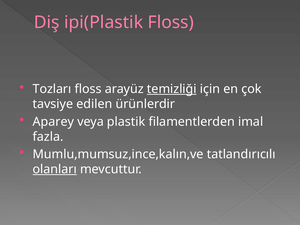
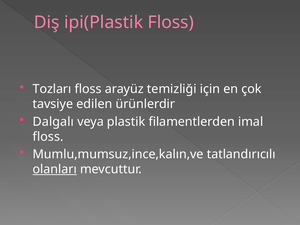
temizliği underline: present -> none (172, 89)
Aparey: Aparey -> Dalgalı (53, 122)
fazla: fazla -> floss (48, 137)
